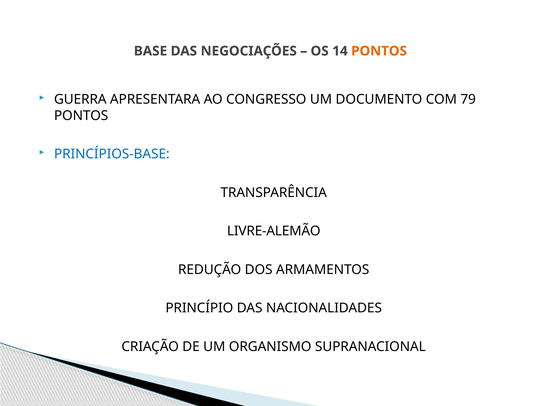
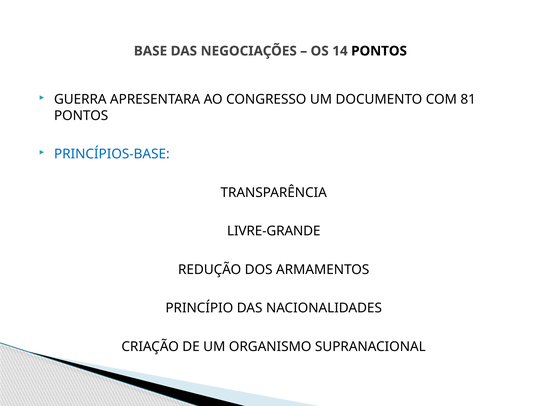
PONTOS colour: orange -> black (379, 51)
79: 79 -> 81 (468, 99)
LIVRE-ALEMÃO: LIVRE-ALEMÃO -> LIVRE-GRANDE (274, 231)
